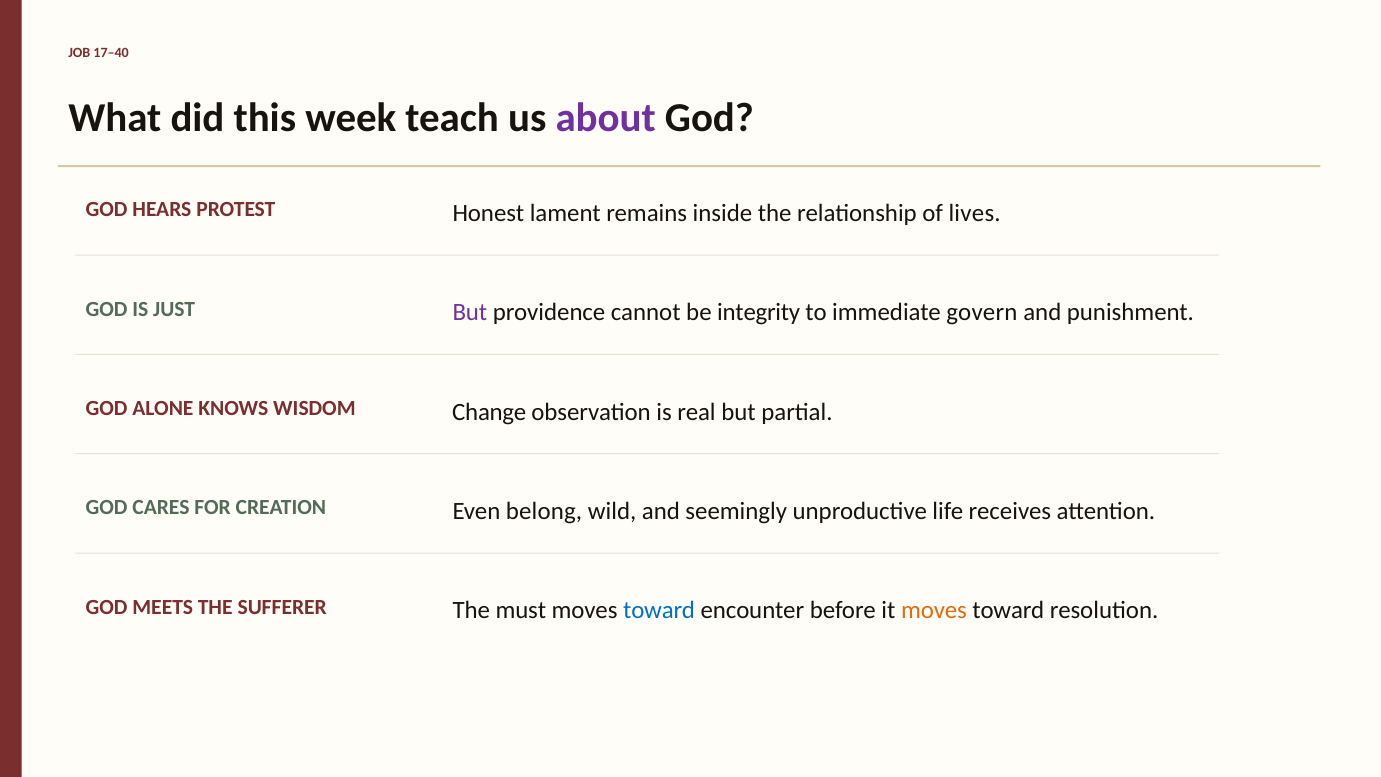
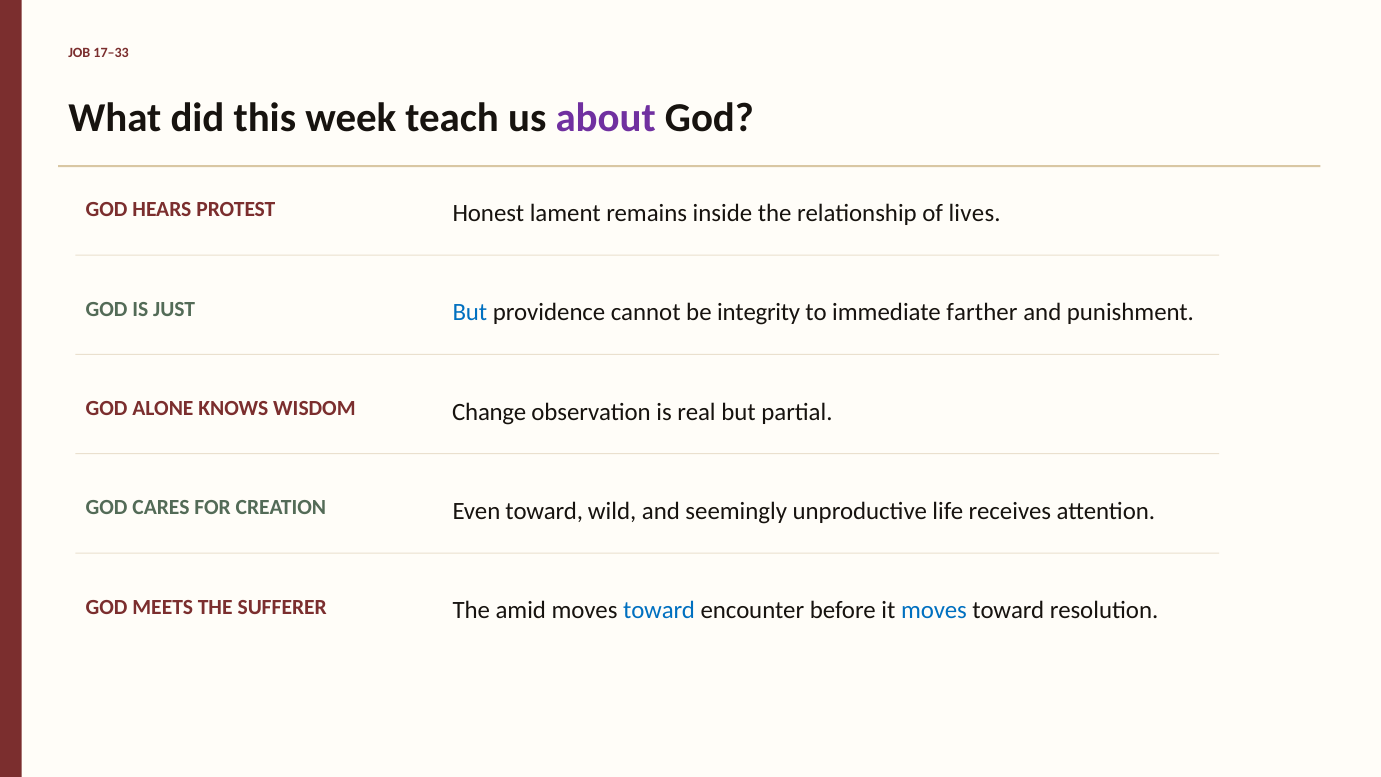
17–40: 17–40 -> 17–33 (111, 53)
But colour: purple -> blue (470, 312)
govern: govern -> farther (982, 312)
Even belong: belong -> toward (544, 511)
must: must -> amid (521, 610)
moves colour: orange -> blue (934, 610)
